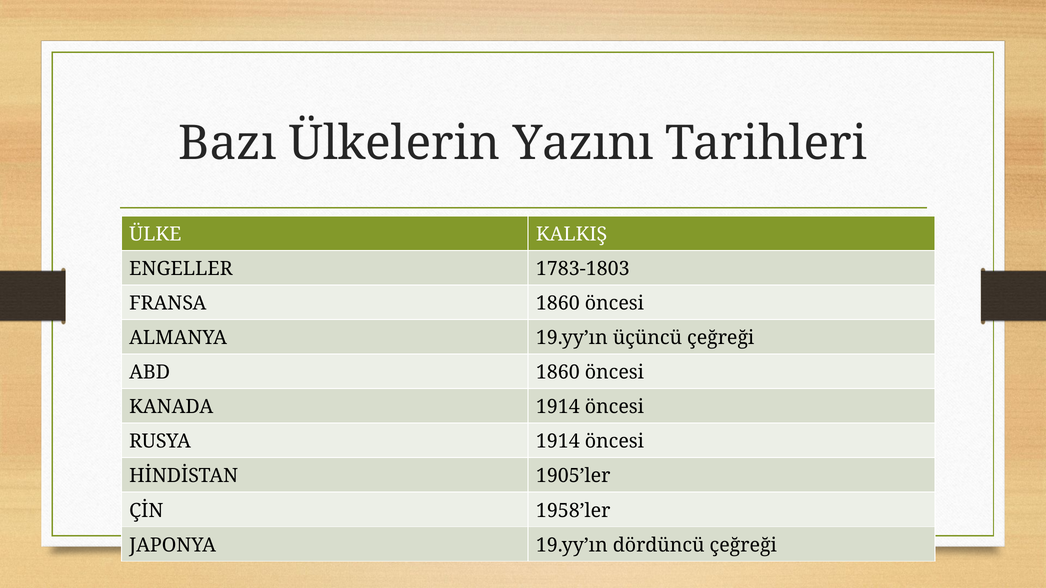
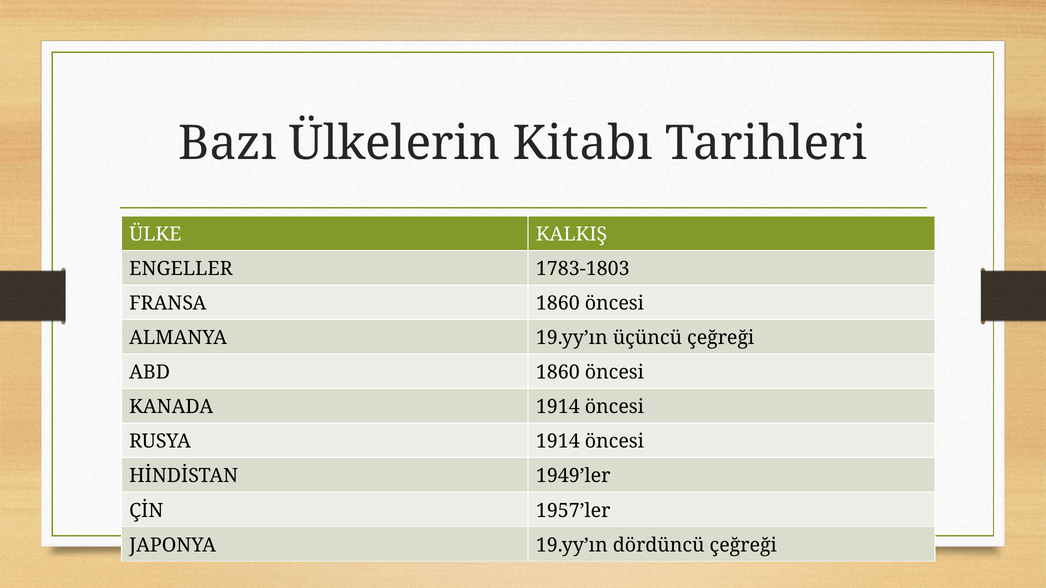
Yazını: Yazını -> Kitabı (583, 144)
1905’ler: 1905’ler -> 1949’ler (573, 476)
1958’ler: 1958’ler -> 1957’ler (573, 511)
